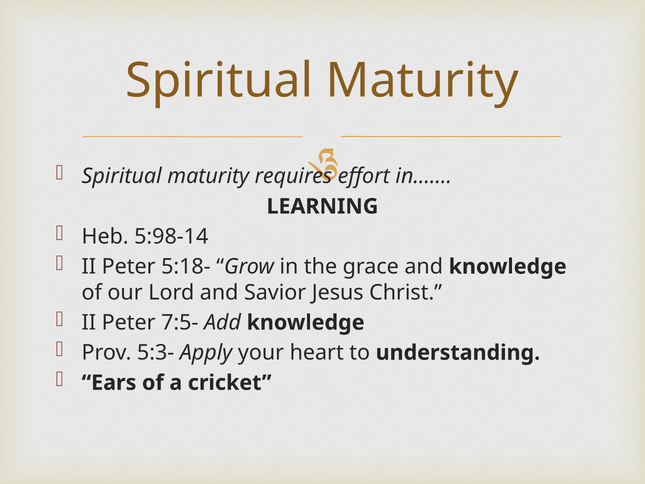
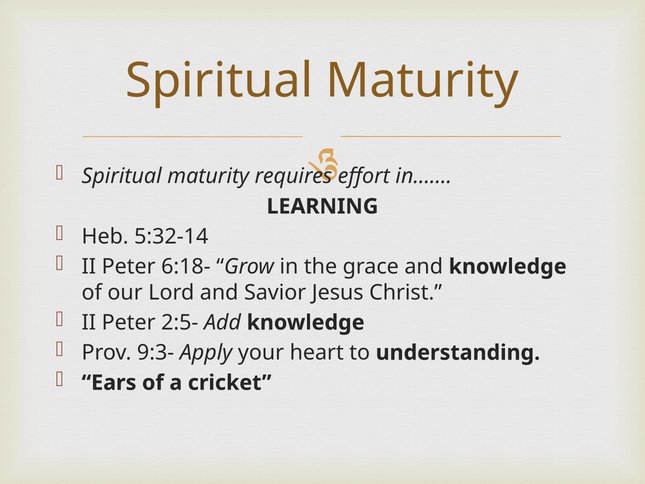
5:98-14: 5:98-14 -> 5:32-14 (171, 236)
5:18-: 5:18- -> 6:18- (186, 266)
7:5-: 7:5- -> 2:5- (180, 322)
5:3-: 5:3- -> 9:3- (156, 352)
